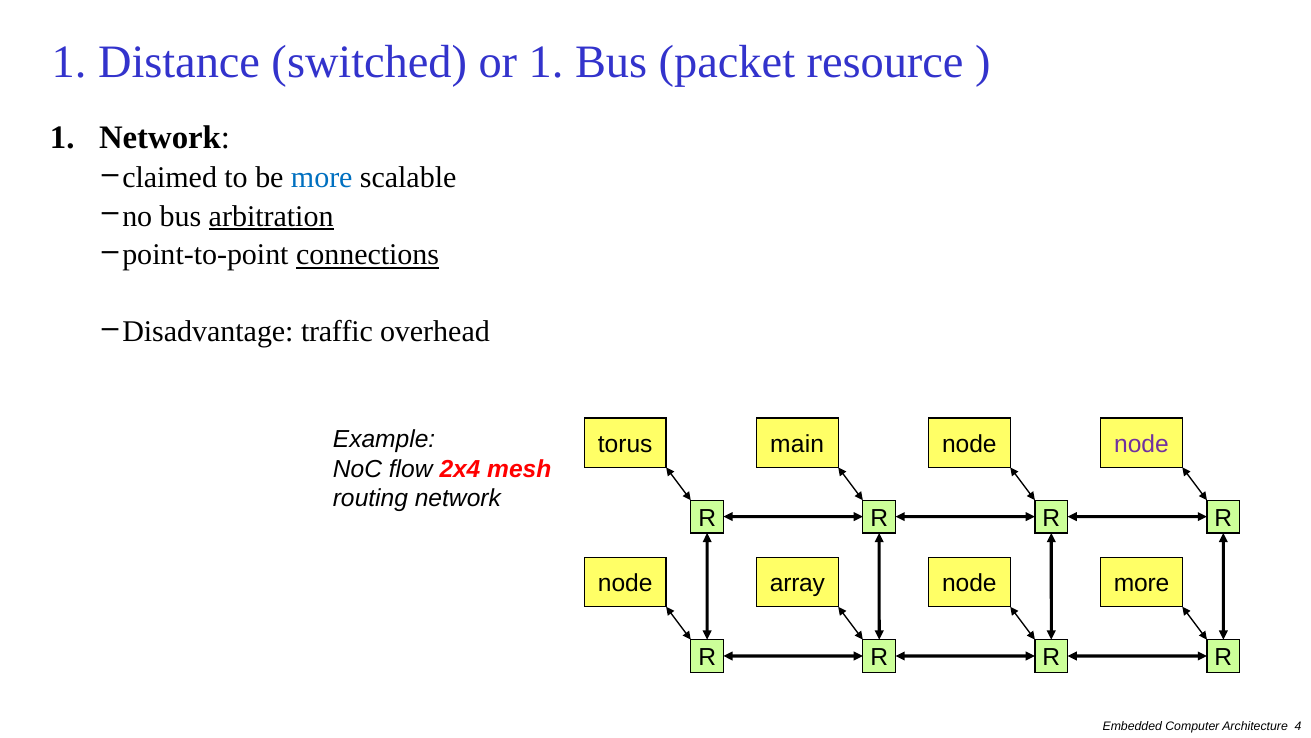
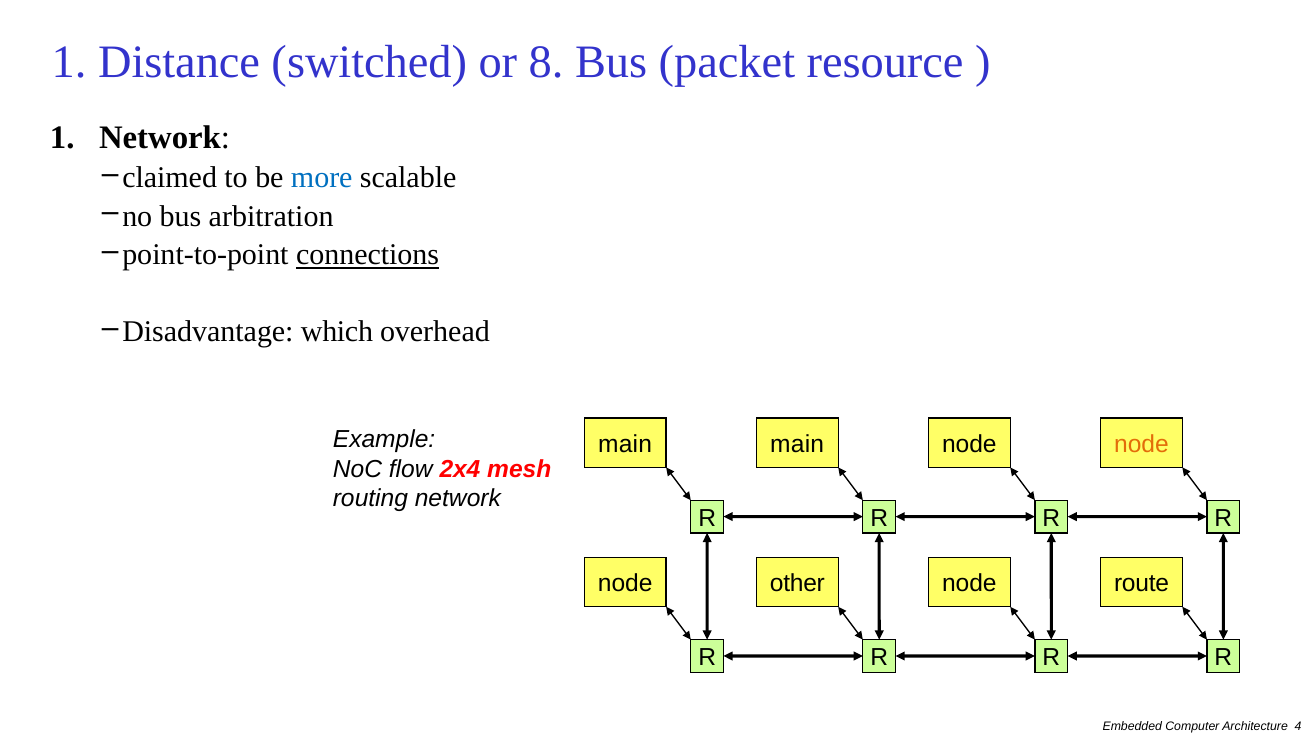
or 1: 1 -> 8 (546, 62)
arbitration underline: present -> none (271, 216)
traffic: traffic -> which (337, 331)
torus: torus -> main (625, 444)
node colour: purple -> orange (1141, 444)
array: array -> other (797, 583)
more: more -> route (1142, 583)
